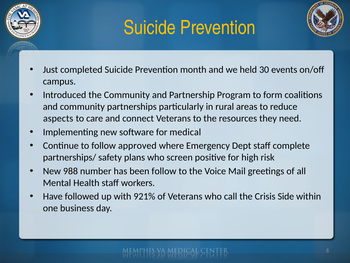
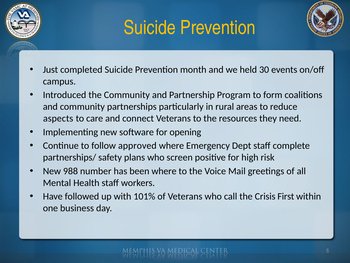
medical: medical -> opening (185, 132)
been follow: follow -> where (164, 171)
921%: 921% -> 101% (144, 196)
Side: Side -> First (286, 196)
